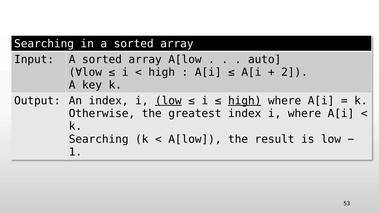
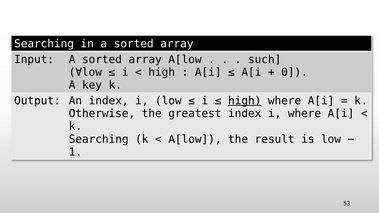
auto: auto -> such (265, 59)
2: 2 -> 0 (295, 72)
low underline: present -> none (168, 101)
